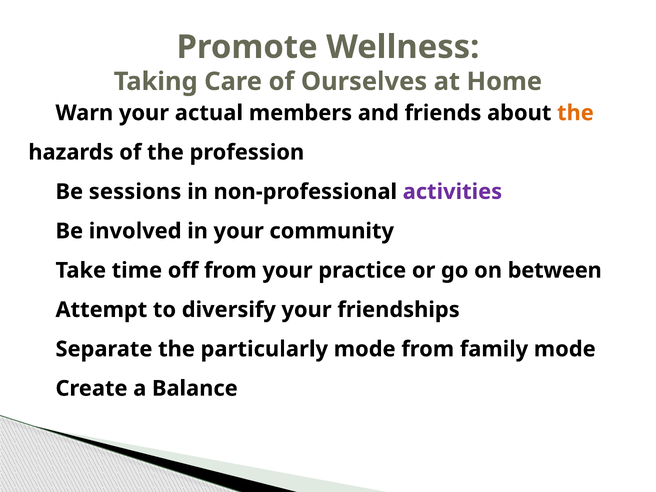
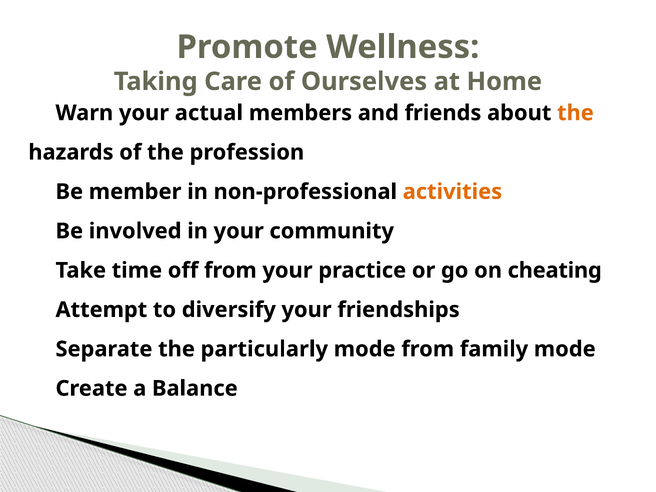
sessions: sessions -> member (135, 192)
activities colour: purple -> orange (452, 192)
between: between -> cheating (555, 270)
